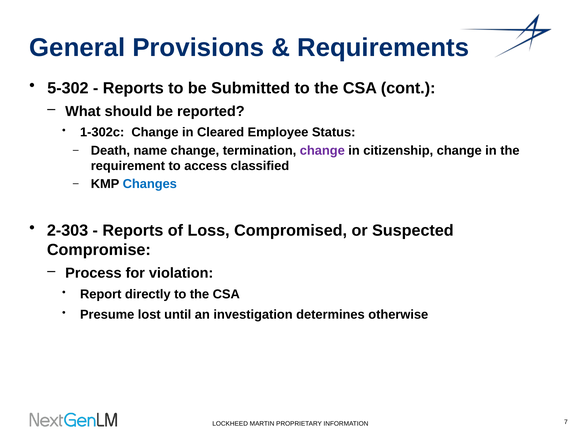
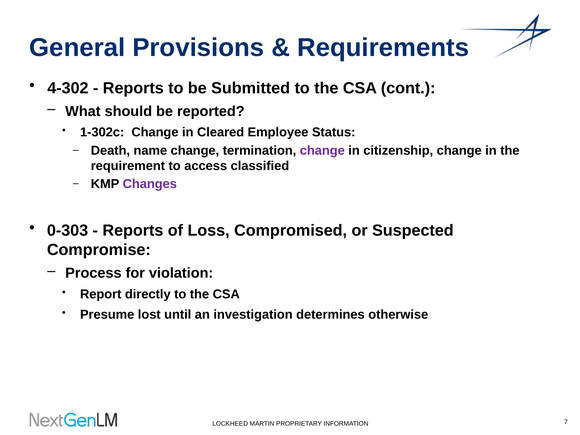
5-302: 5-302 -> 4-302 (68, 88)
Changes colour: blue -> purple (150, 184)
2-303: 2-303 -> 0-303 (68, 231)
